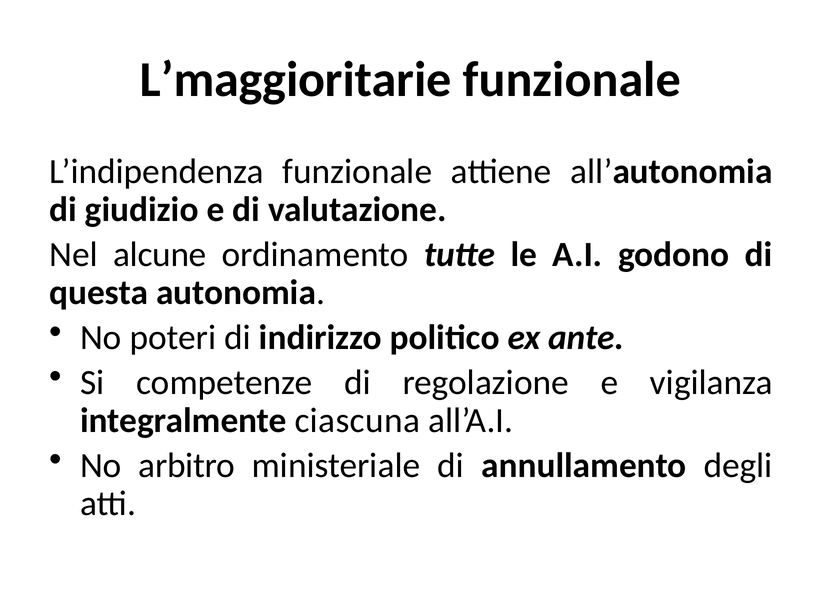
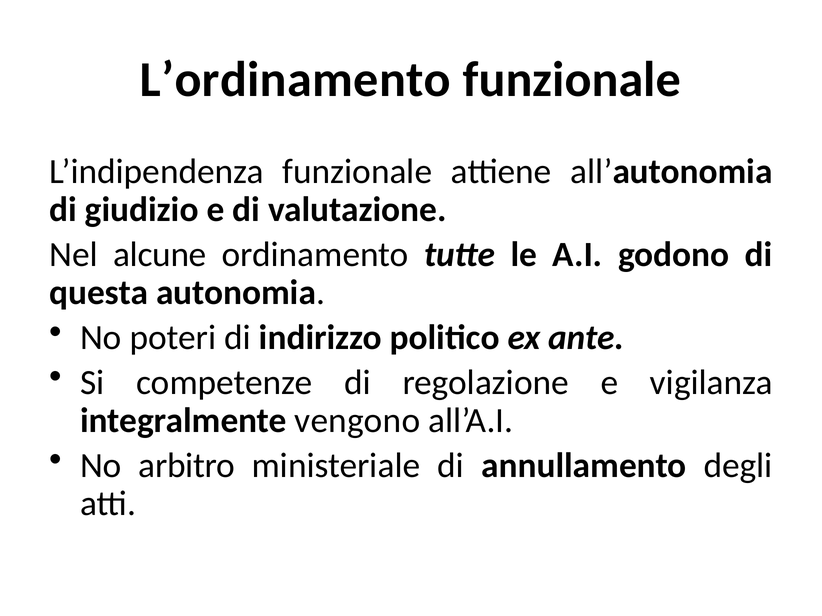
L’maggioritarie: L’maggioritarie -> L’ordinamento (295, 80)
ciascuna: ciascuna -> vengono (357, 421)
